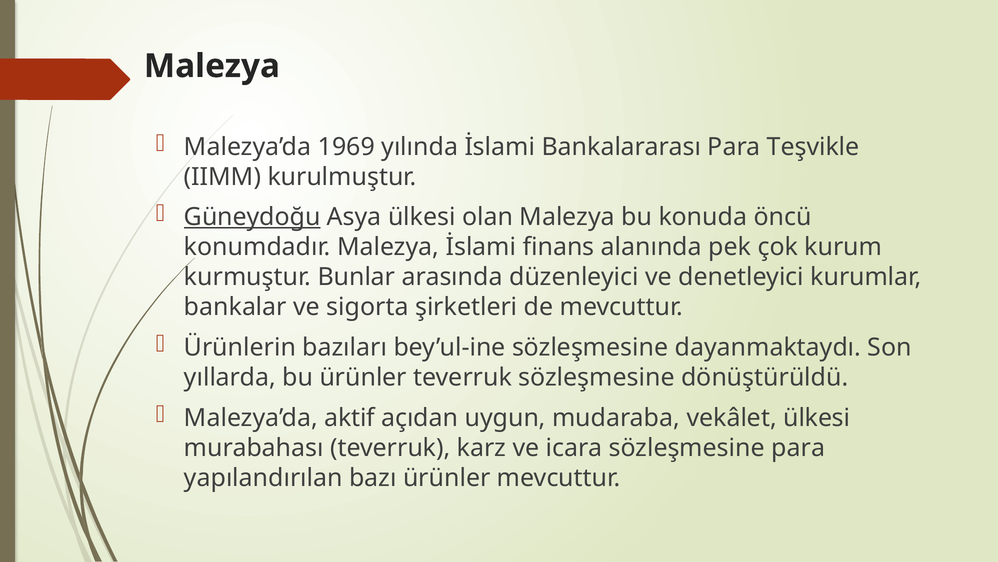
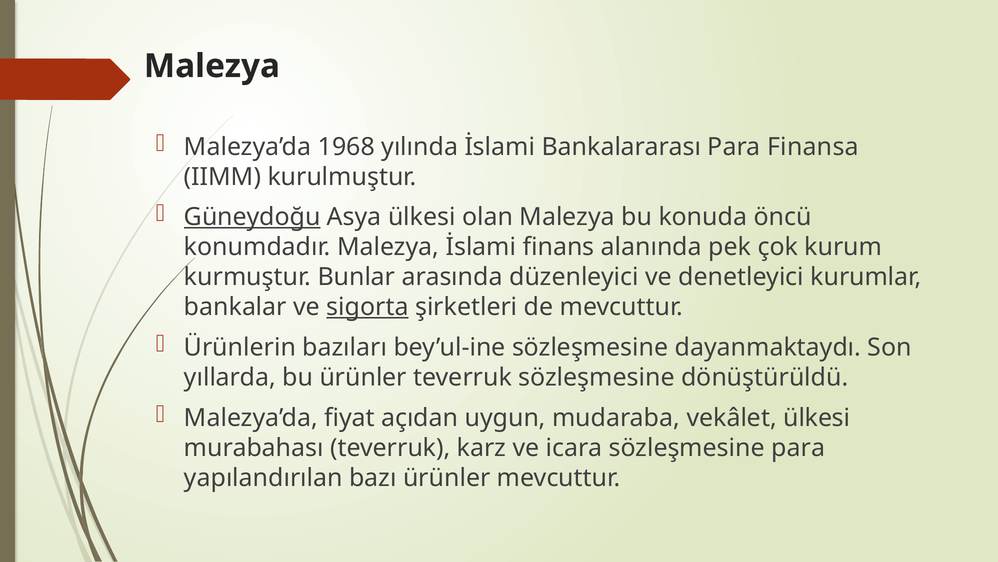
1969: 1969 -> 1968 (346, 147)
Teşvikle: Teşvikle -> Finansa (813, 147)
sigorta underline: none -> present (368, 307)
aktif: aktif -> fiyat (350, 417)
